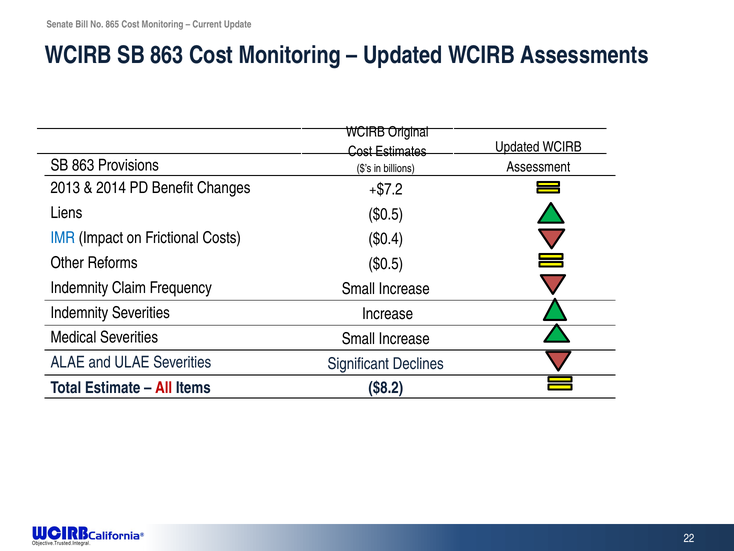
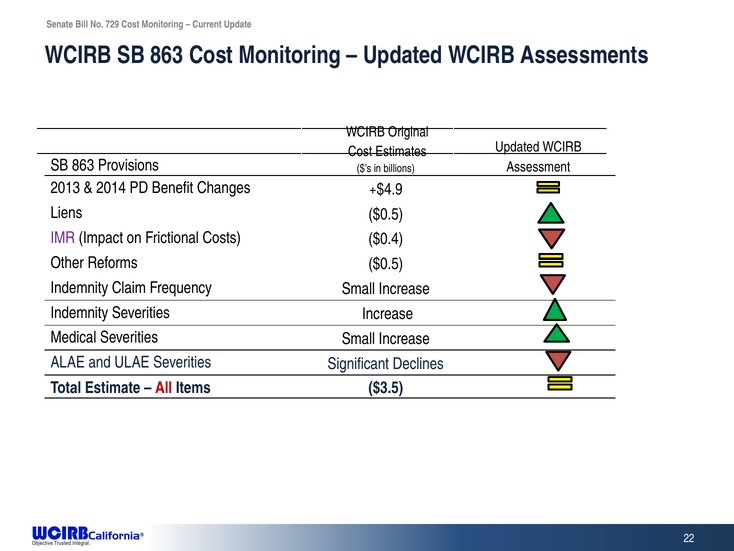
865: 865 -> 729 (112, 24)
+$7.2: +$7.2 -> +$4.9 (386, 189)
IMR colour: blue -> purple (63, 238)
$8.2: $8.2 -> $3.5 (386, 387)
